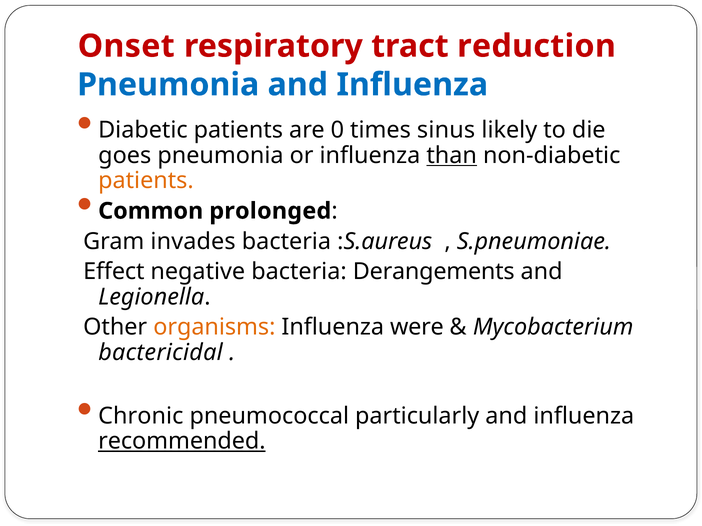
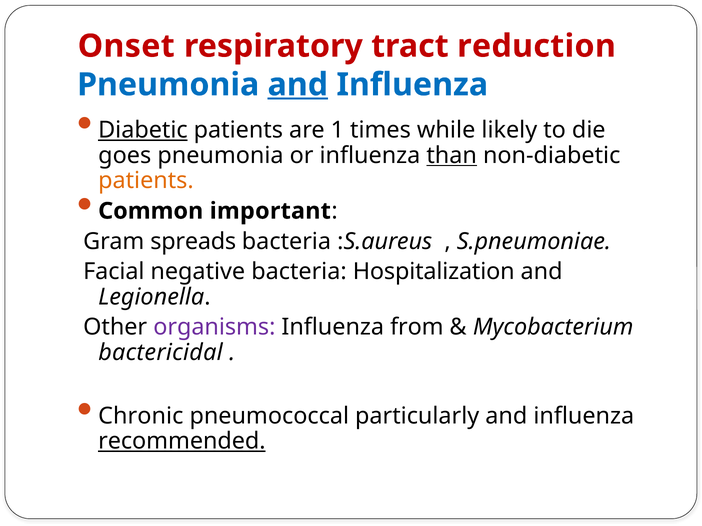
and underline: none -> present (298, 85)
Diabetic underline: none -> present (143, 130)
0: 0 -> 1 (337, 130)
sinus: sinus -> while (446, 130)
prolonged: prolonged -> important (270, 211)
invades: invades -> spreads (193, 242)
Effect: Effect -> Facial (114, 272)
Derangements: Derangements -> Hospitalization (434, 272)
organisms colour: orange -> purple (214, 327)
were: were -> from (417, 327)
